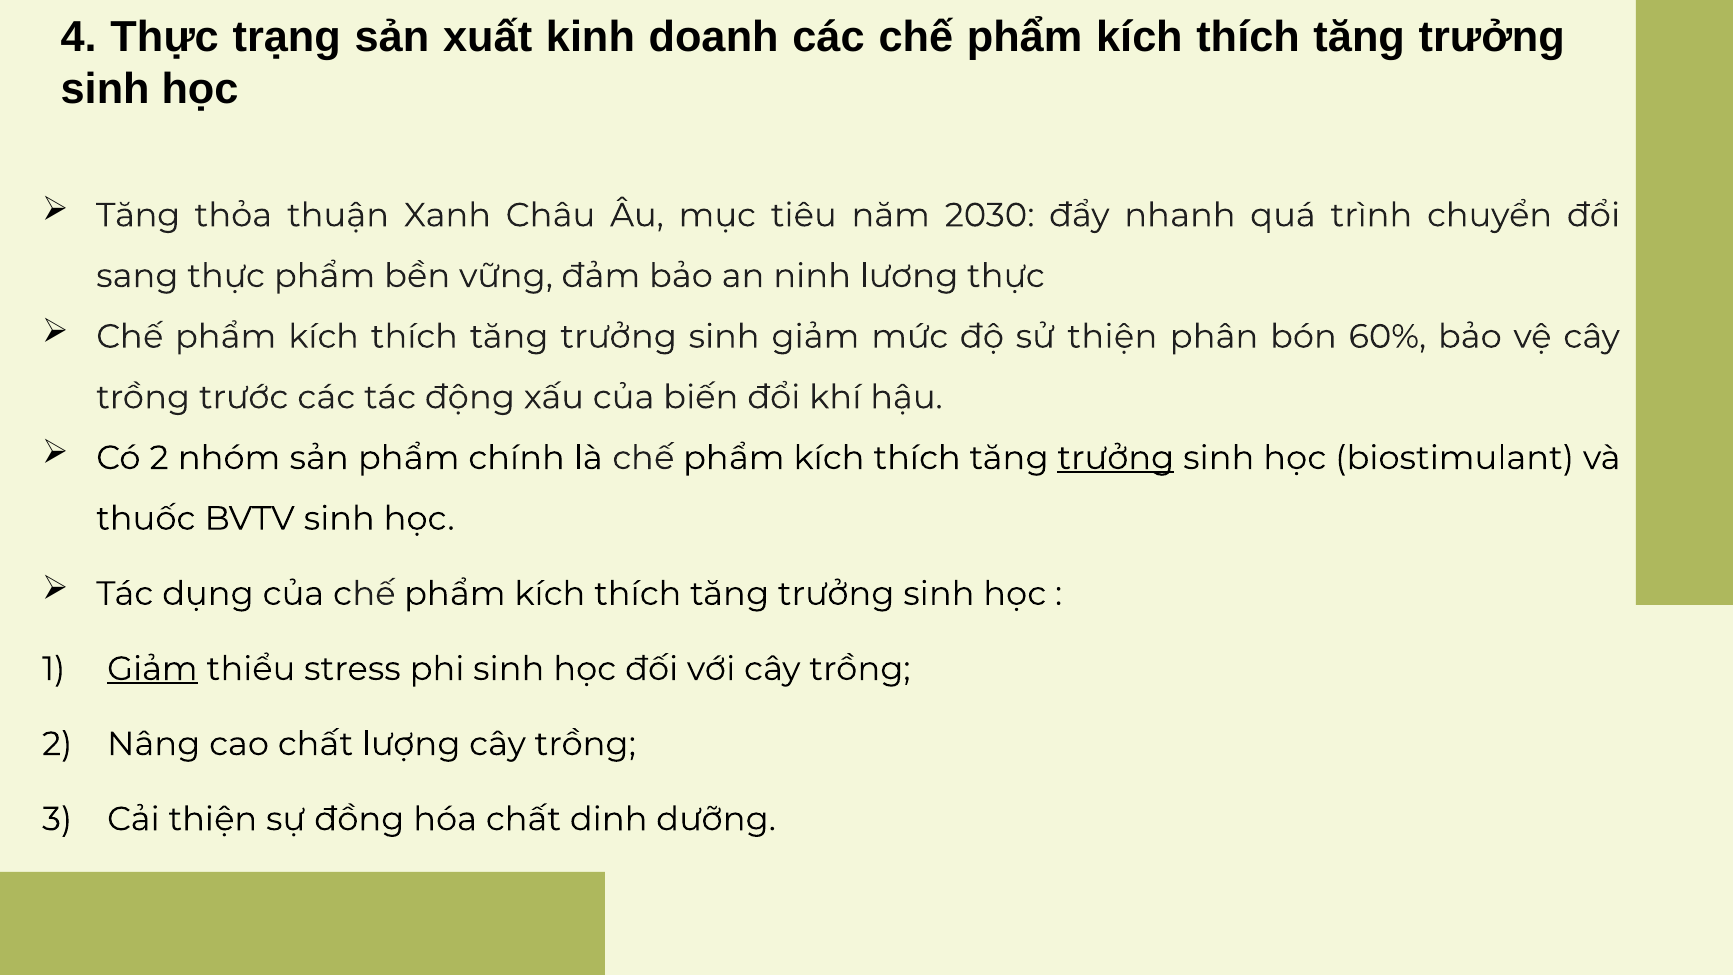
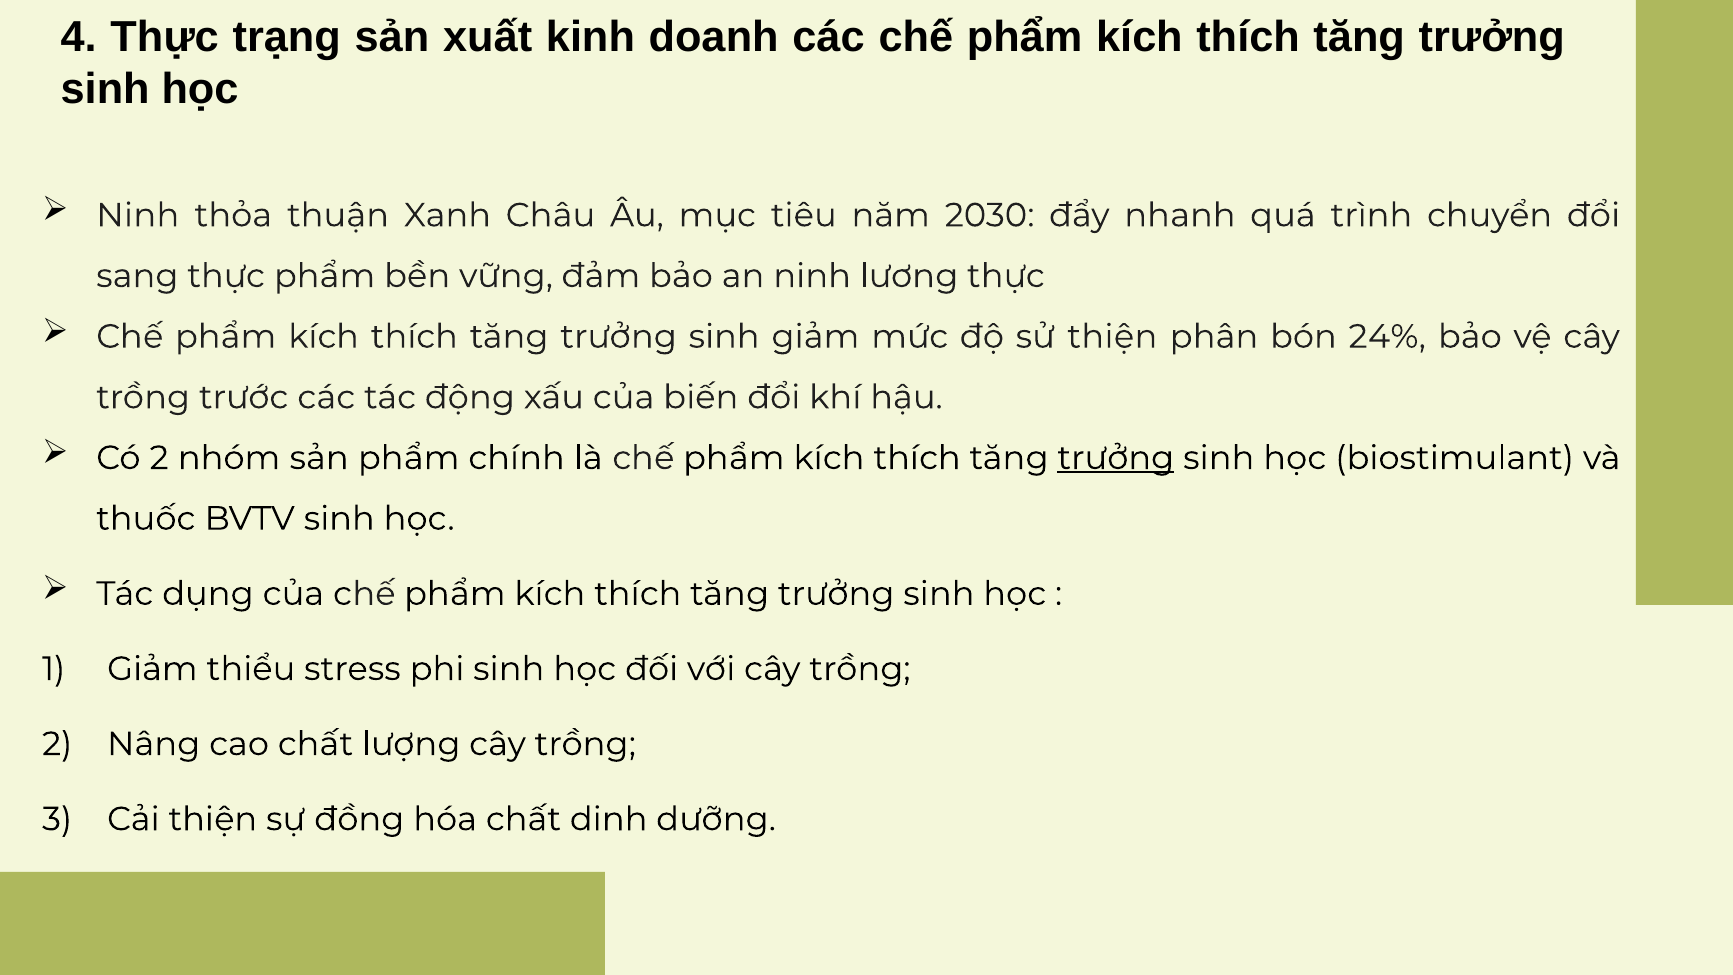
Tăng: Tăng -> Ninh (138, 215)
60%: 60% -> 24% (1387, 337)
Giảm underline: present -> none (152, 669)
